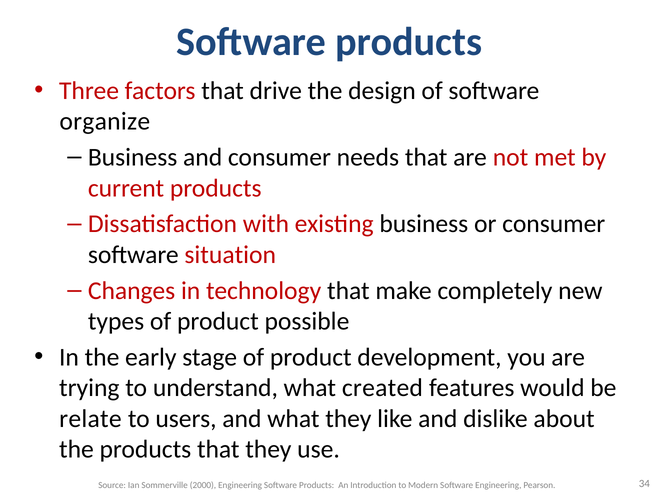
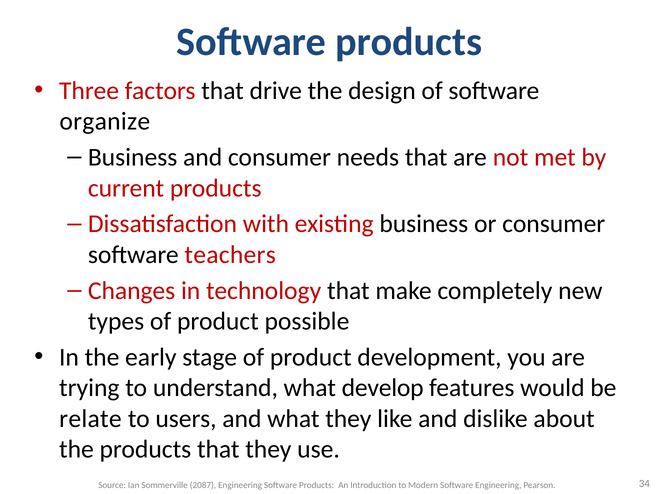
situation: situation -> teachers (230, 255)
created: created -> develop (383, 388)
2000: 2000 -> 2087 (203, 485)
